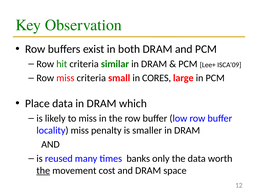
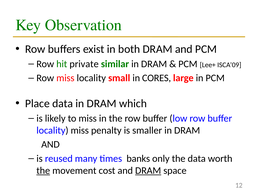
hit criteria: criteria -> private (84, 64)
miss criteria: criteria -> locality (91, 78)
DRAM underline: none -> present (148, 170)
